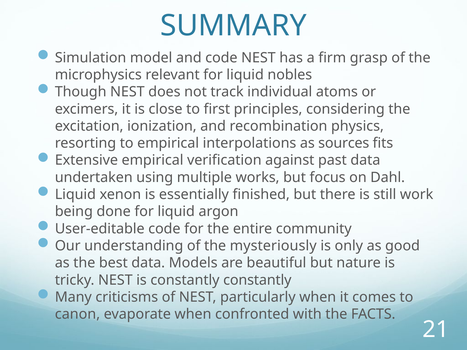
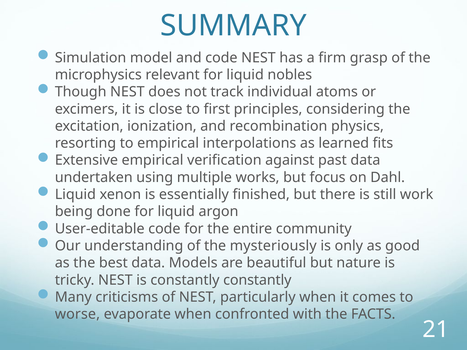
sources: sources -> learned (344, 143)
canon: canon -> worse (77, 314)
